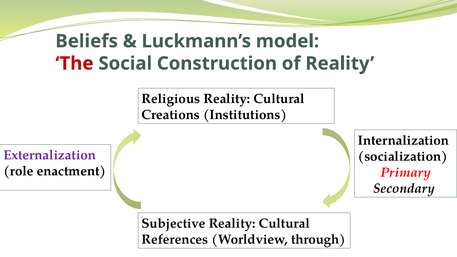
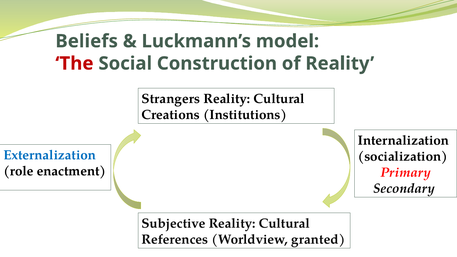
Religious: Religious -> Strangers (171, 99)
Externalization colour: purple -> blue (50, 155)
through: through -> granted (318, 240)
